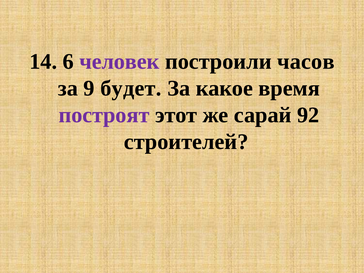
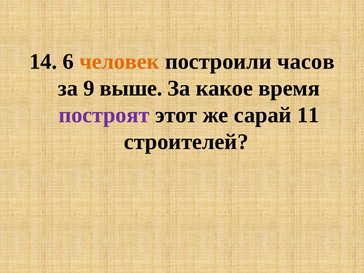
человек colour: purple -> orange (119, 62)
будет: будет -> выше (131, 88)
92: 92 -> 11 (308, 115)
